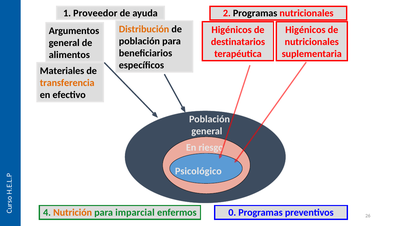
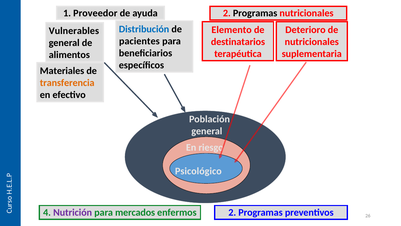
Distribución colour: orange -> blue (144, 29)
Higénicos: Higénicos -> Elemento (232, 30)
Higénicos: Higénicos -> Deterioro (305, 30)
Argumentos: Argumentos -> Vulnerables (74, 31)
población: población -> pacientes (139, 41)
Nutrición colour: orange -> purple (73, 212)
imparcial: imparcial -> mercados (135, 212)
enfermos 0: 0 -> 2 (232, 212)
